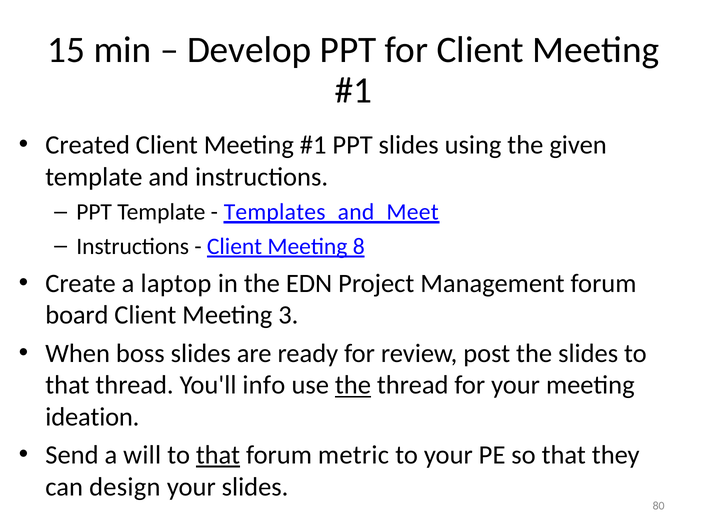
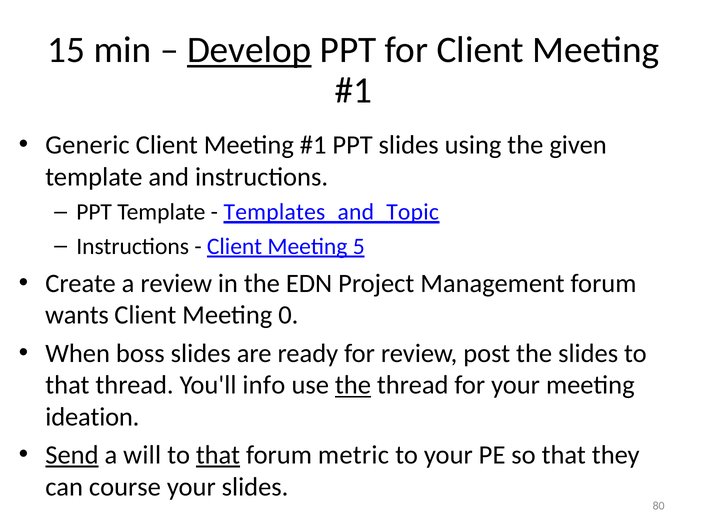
Develop underline: none -> present (249, 50)
Created: Created -> Generic (88, 145)
Templates_and_Meet: Templates_and_Meet -> Templates_and_Topic (331, 212)
8: 8 -> 5 (359, 247)
a laptop: laptop -> review (176, 284)
board: board -> wants (77, 315)
3: 3 -> 0 (288, 315)
Send underline: none -> present (72, 455)
design: design -> course (125, 487)
